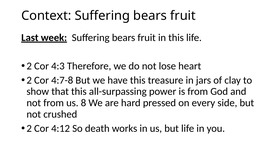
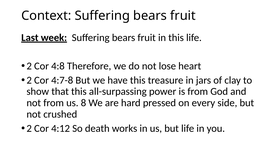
4:3: 4:3 -> 4:8 (58, 66)
